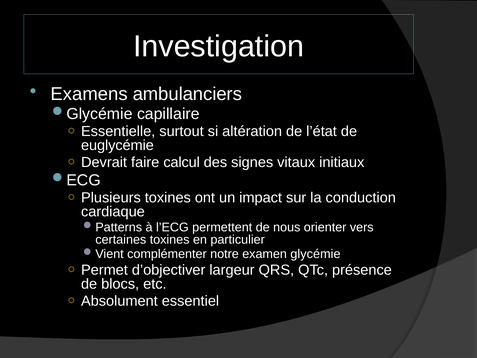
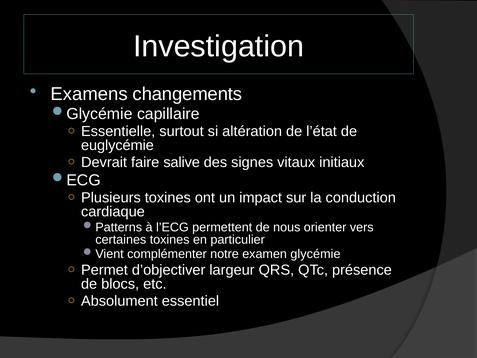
ambulanciers: ambulanciers -> changements (187, 94)
calcul: calcul -> salive (182, 162)
